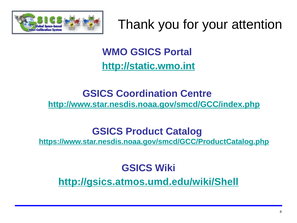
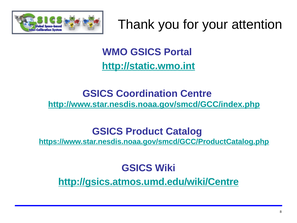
http://gsics.atmos.umd.edu/wiki/Shell: http://gsics.atmos.umd.edu/wiki/Shell -> http://gsics.atmos.umd.edu/wiki/Centre (148, 182)
